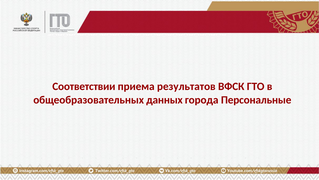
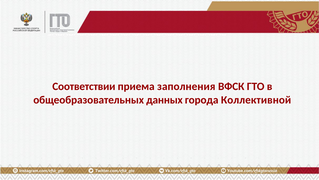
результатов: результатов -> заполнения (186, 86)
Персональные: Персональные -> Коллективной (256, 100)
